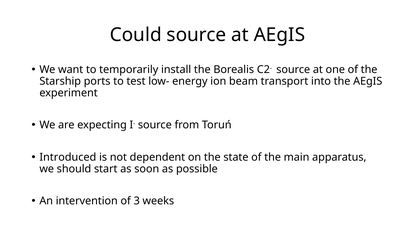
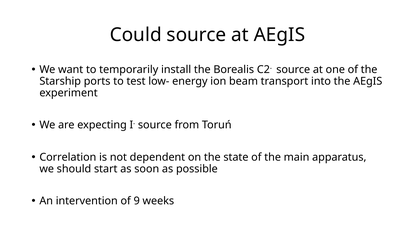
Introduced: Introduced -> Correlation (68, 157)
3: 3 -> 9 (137, 200)
